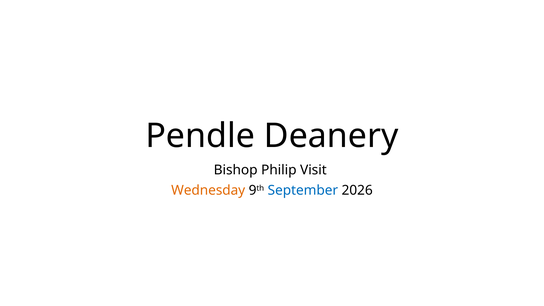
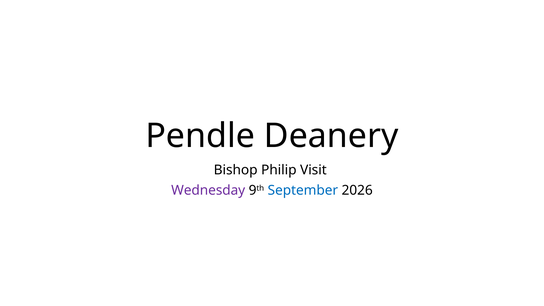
Wednesday colour: orange -> purple (208, 190)
